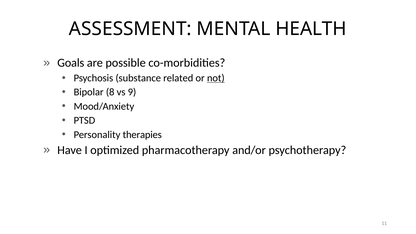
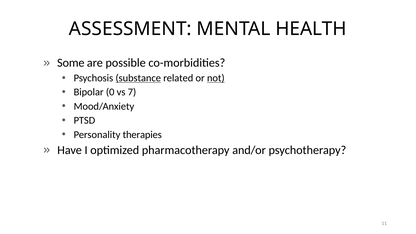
Goals: Goals -> Some (71, 63)
substance underline: none -> present (138, 78)
8: 8 -> 0 (110, 92)
9: 9 -> 7 (132, 92)
